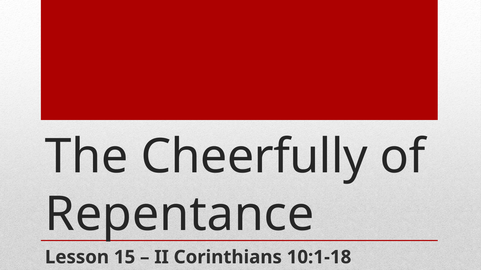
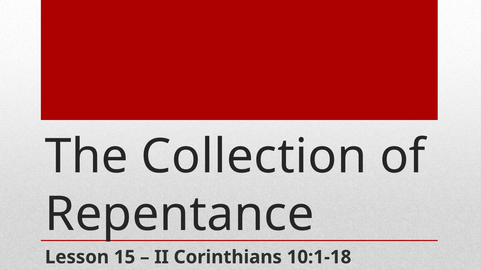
Cheerfully: Cheerfully -> Collection (254, 157)
